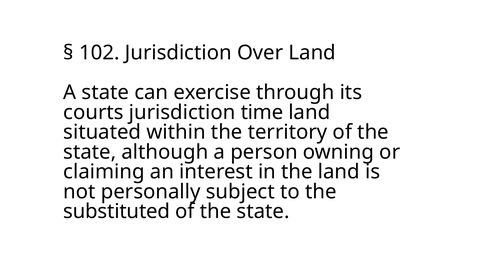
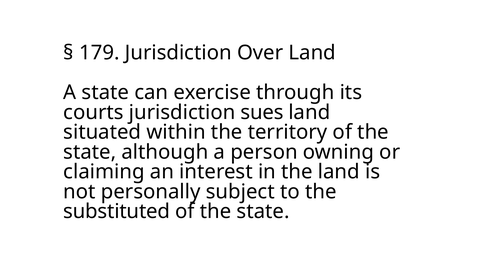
102: 102 -> 179 (99, 53)
time: time -> sues (262, 112)
